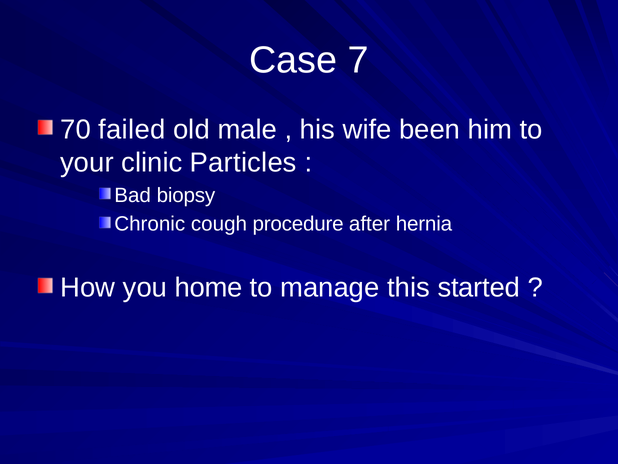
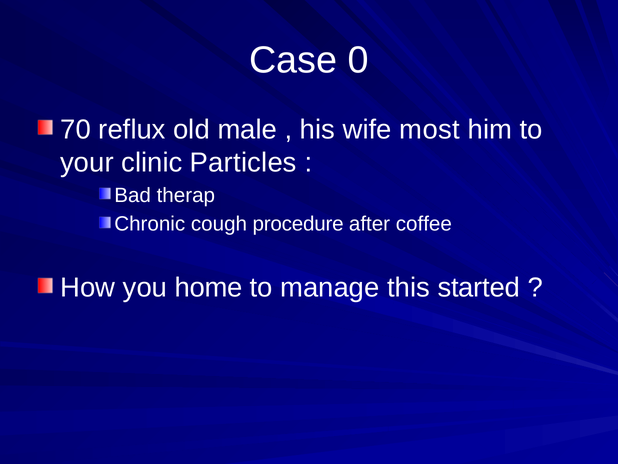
7: 7 -> 0 (358, 60)
failed: failed -> reflux (132, 130)
been: been -> most (430, 130)
biopsy: biopsy -> therap (186, 195)
hernia: hernia -> coffee (424, 224)
